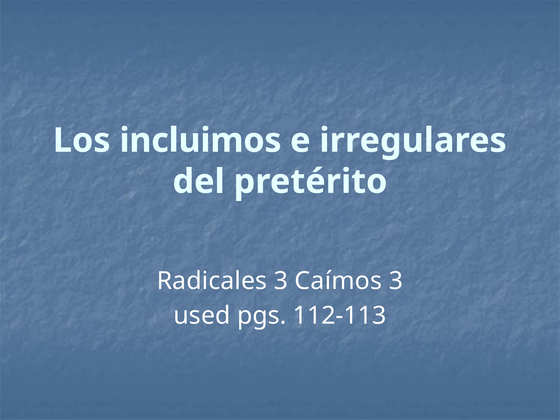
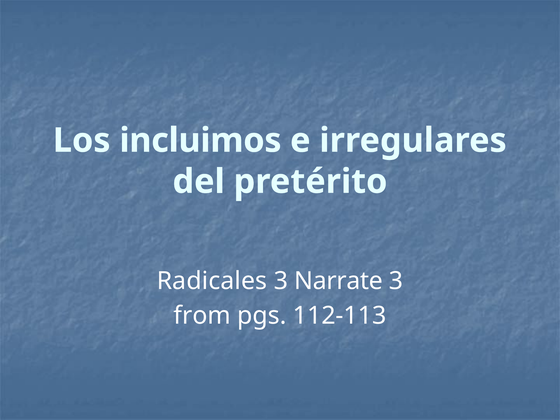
Caímos: Caímos -> Narrate (339, 281)
used: used -> from (202, 316)
